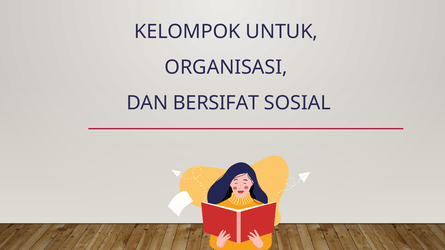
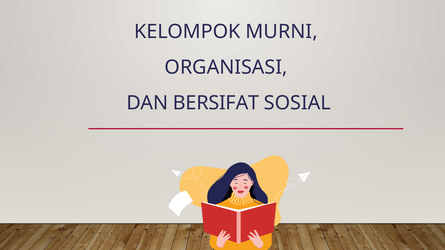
UNTUK: UNTUK -> MURNI (282, 32)
